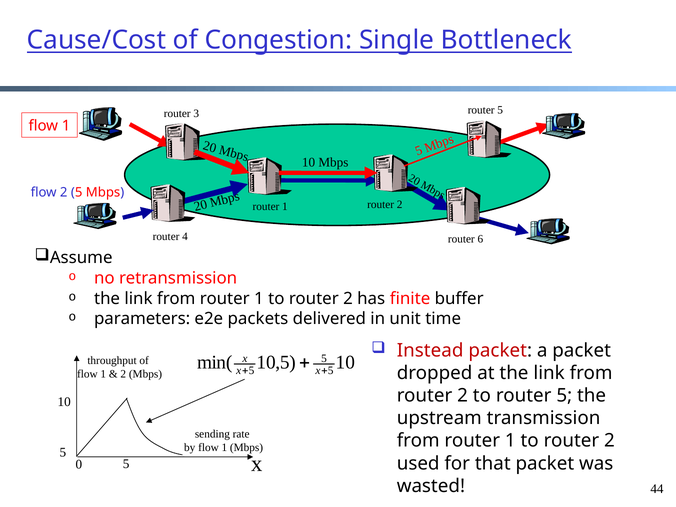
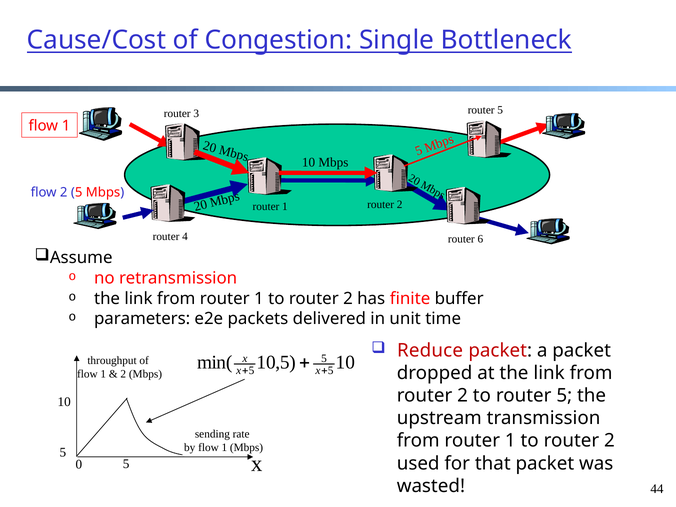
Instead: Instead -> Reduce (430, 351)
